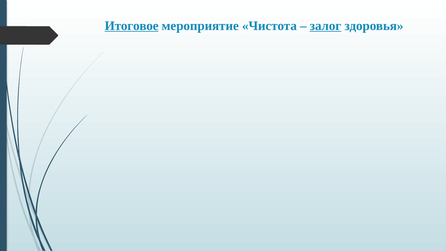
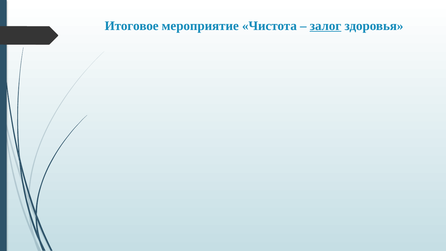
Итоговое underline: present -> none (132, 26)
